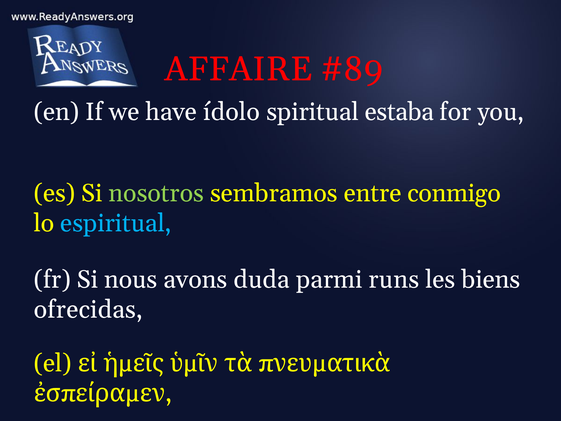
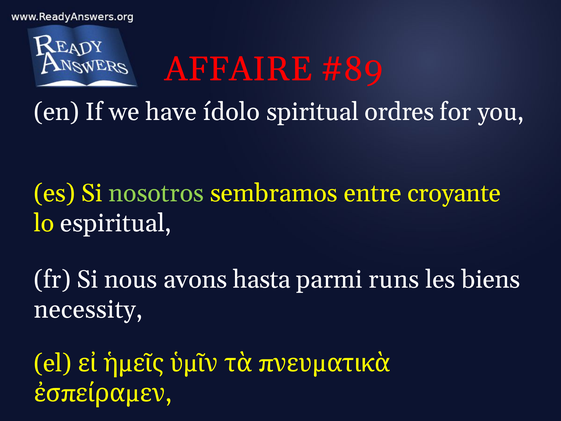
estaba: estaba -> ordres (399, 112)
conmigo: conmigo -> croyante (454, 193)
espiritual colour: light blue -> white (116, 223)
duda: duda -> hasta (262, 280)
ofrecidas: ofrecidas -> necessity (88, 309)
